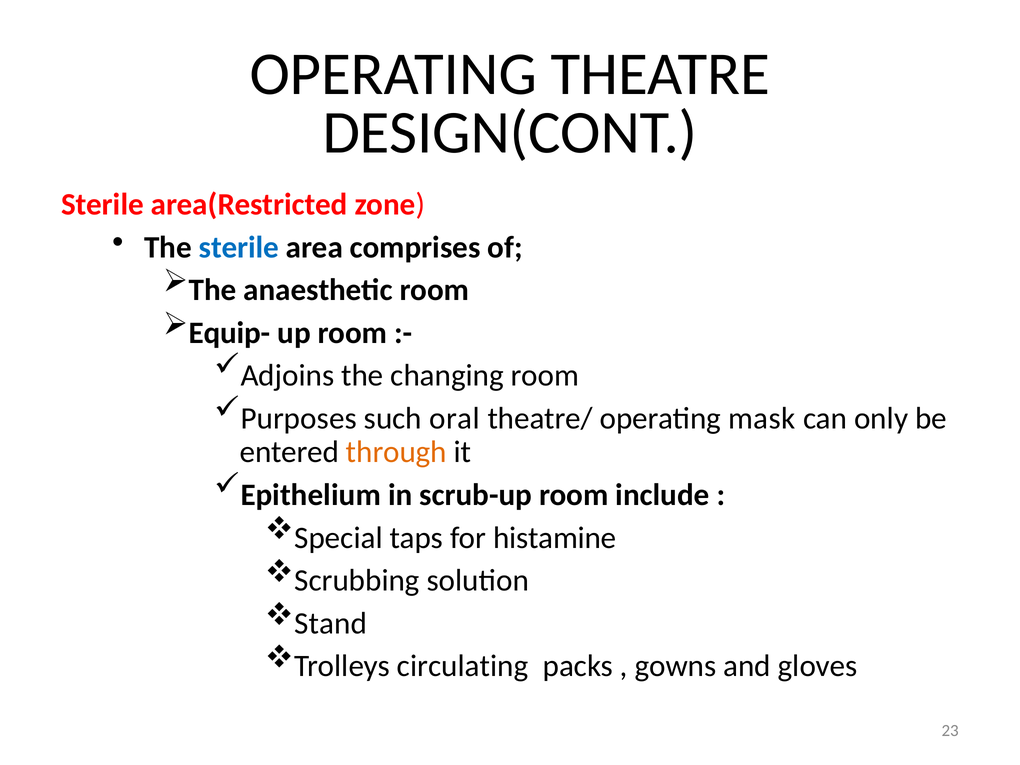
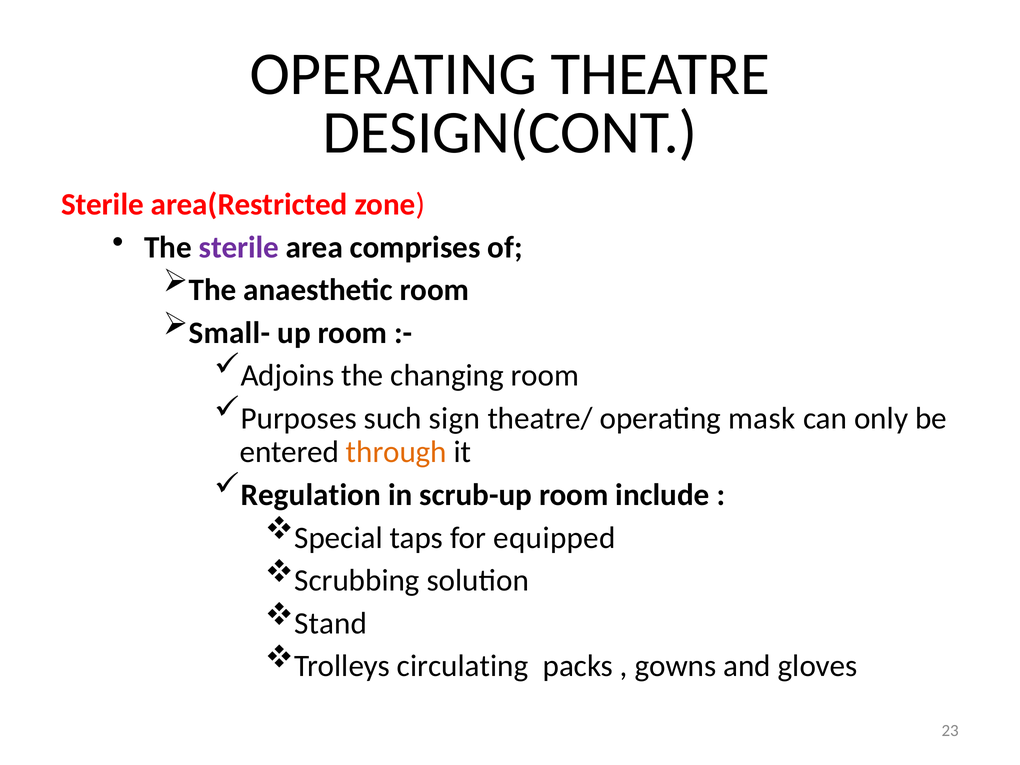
sterile colour: blue -> purple (239, 247)
Equip-: Equip- -> Small- (229, 333)
oral: oral -> sign (455, 419)
Epithelium: Epithelium -> Regulation (311, 495)
histamine: histamine -> equipped (555, 538)
